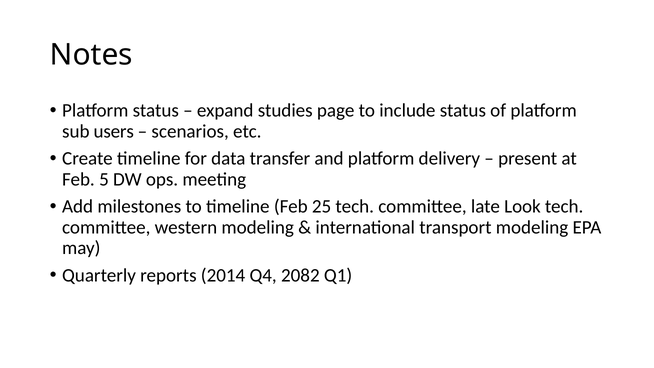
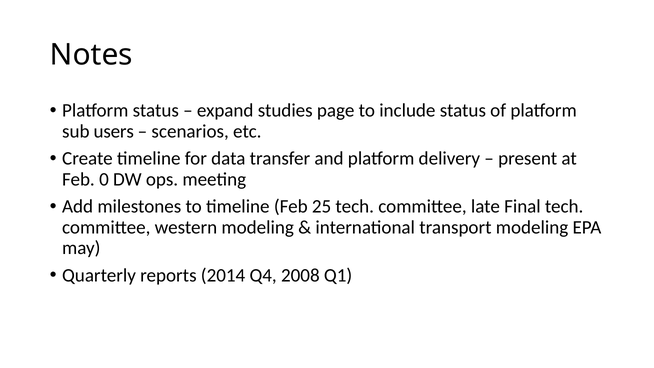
5: 5 -> 0 (104, 179)
Look: Look -> Final (522, 207)
2082: 2082 -> 2008 (300, 275)
